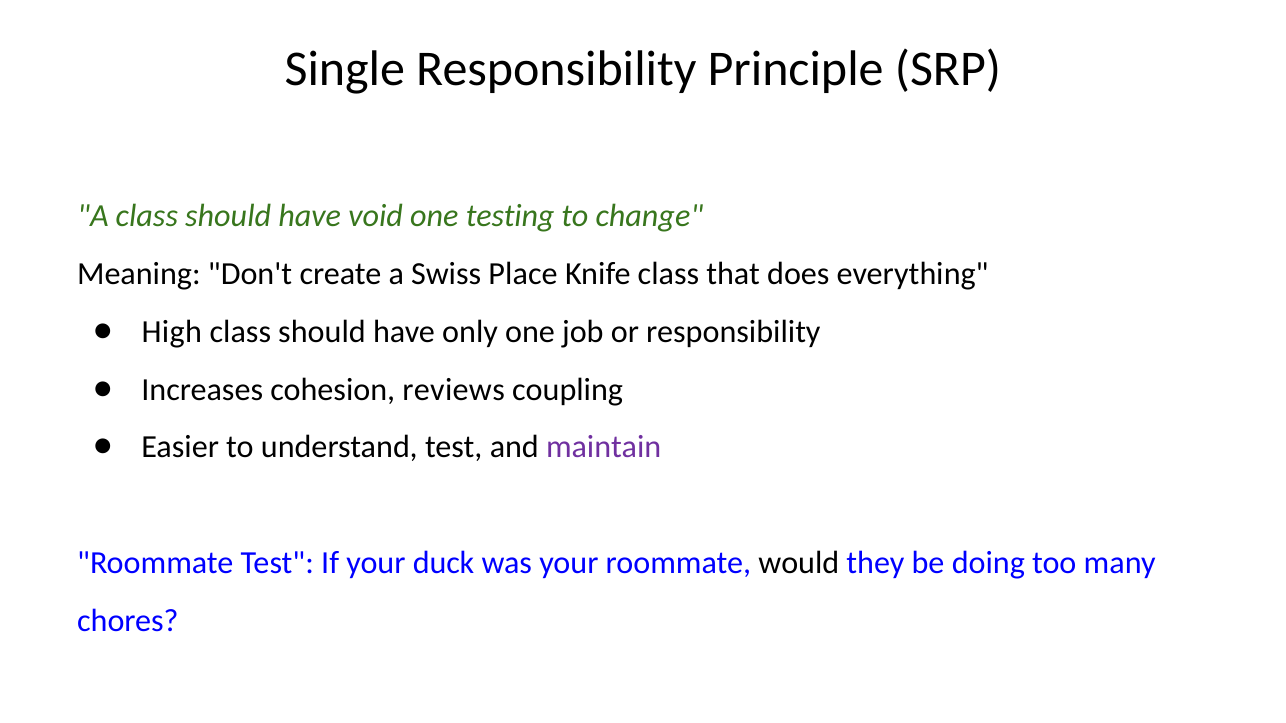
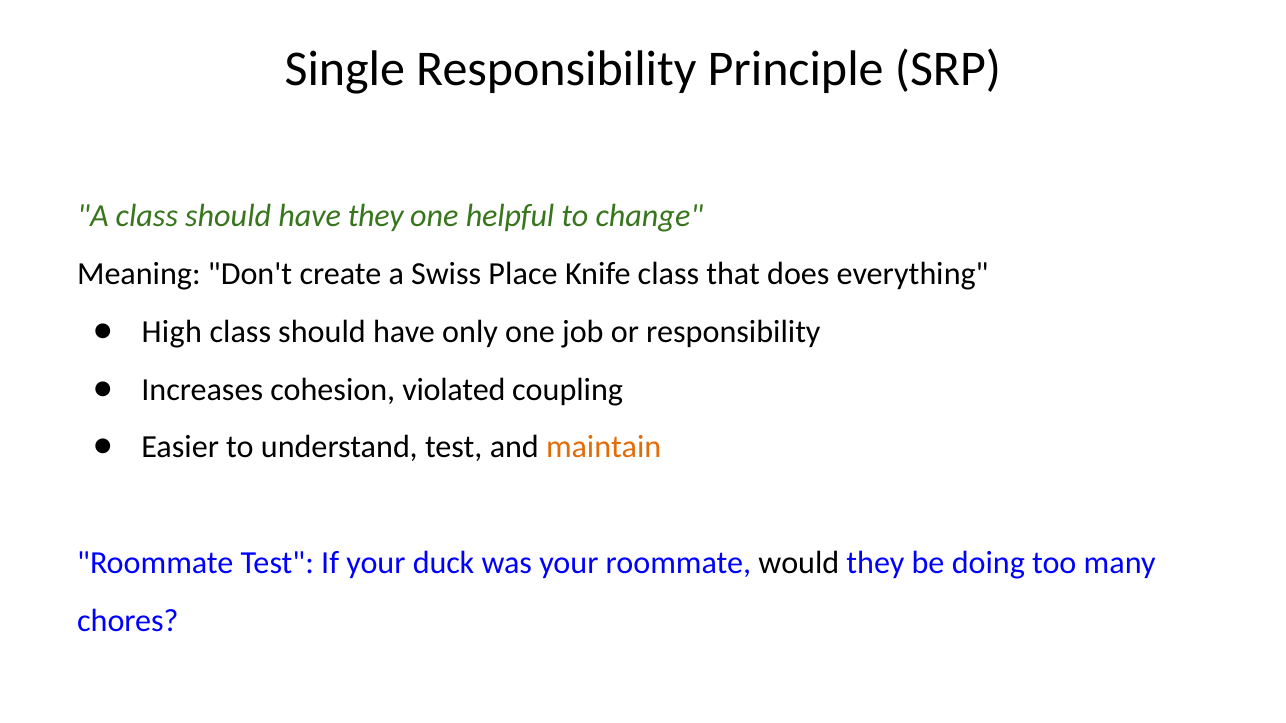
have void: void -> they (376, 216)
testing: testing -> helpful (510, 216)
reviews: reviews -> violated (454, 390)
maintain colour: purple -> orange (604, 448)
